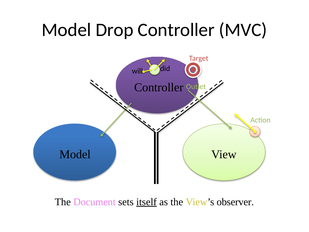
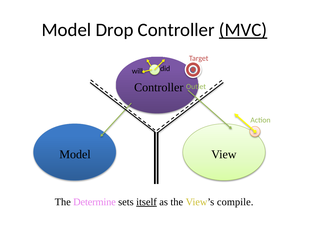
MVC underline: none -> present (243, 30)
Document: Document -> Determine (95, 202)
observer: observer -> compile (235, 202)
